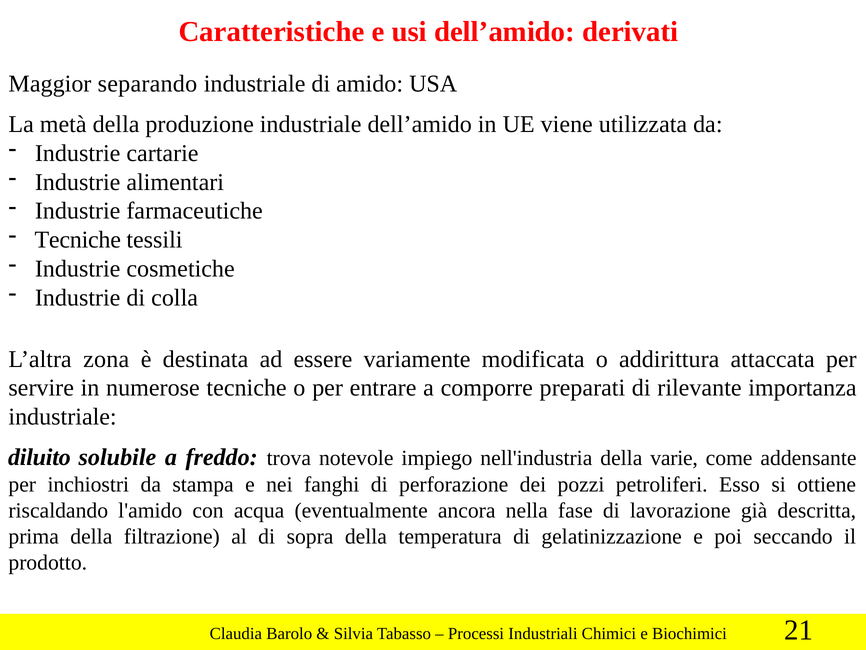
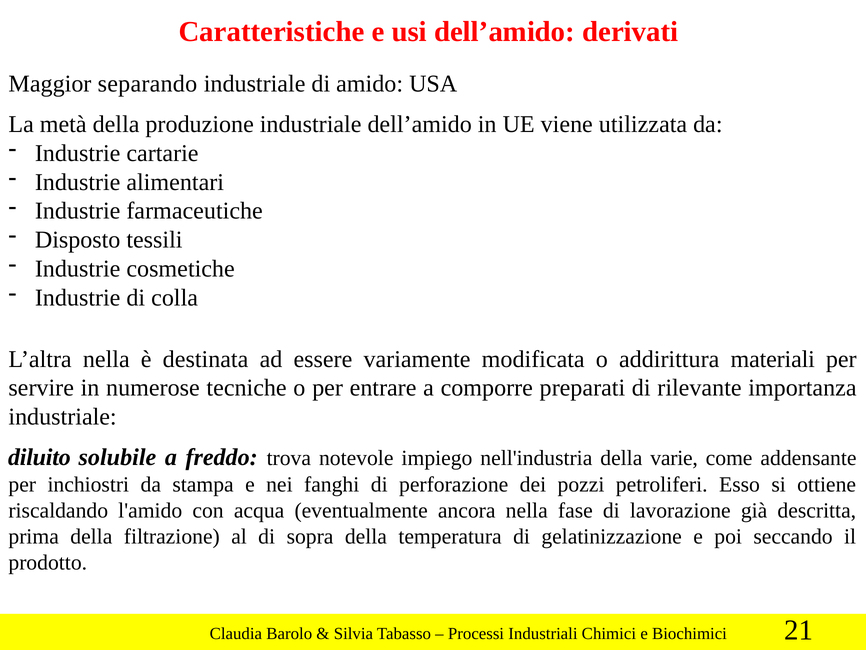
Tecniche: Tecniche -> Disposto (78, 240)
L’altra zona: zona -> nella (106, 359)
attaccata: attaccata -> materiali (773, 359)
